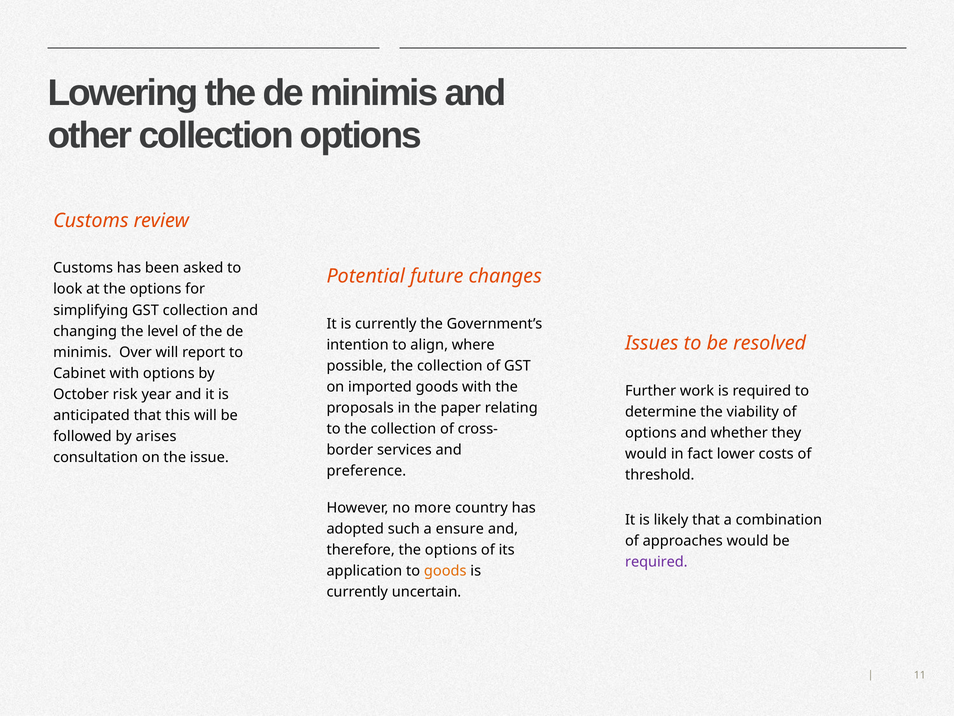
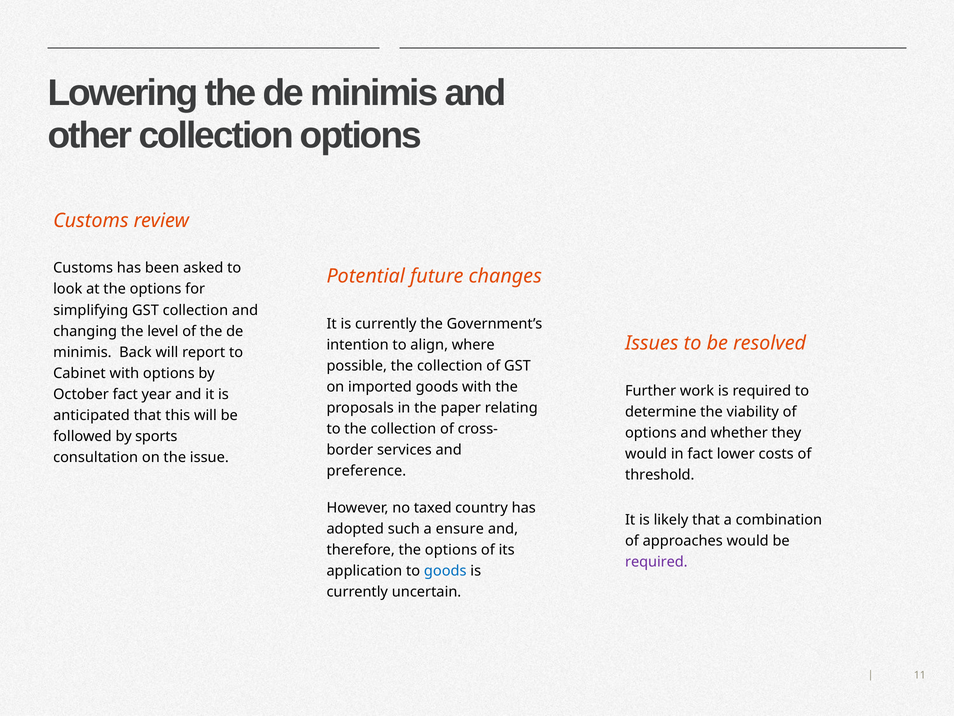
Over: Over -> Back (135, 352)
October risk: risk -> fact (125, 394)
arises: arises -> sports (156, 436)
more: more -> taxed (433, 507)
goods colour: orange -> blue (445, 570)
